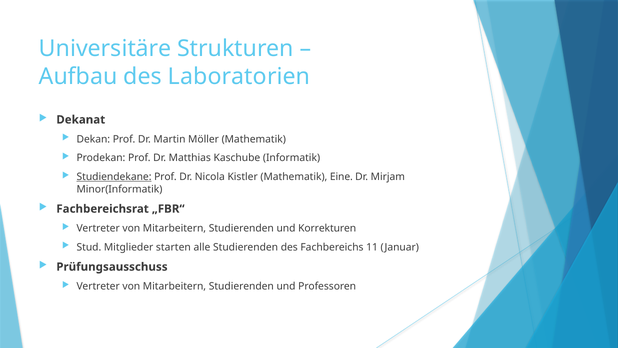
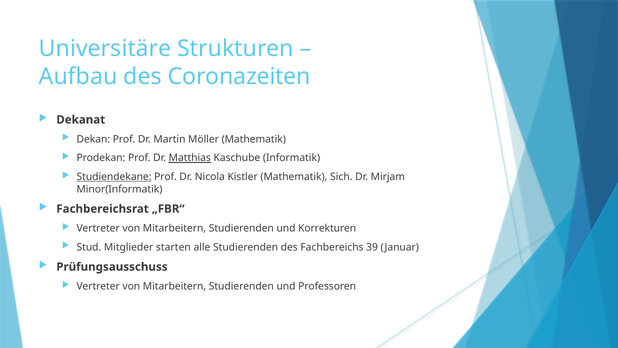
Laboratorien: Laboratorien -> Coronazeiten (239, 76)
Matthias underline: none -> present (190, 158)
Eine: Eine -> Sich (341, 177)
11: 11 -> 39 (372, 247)
